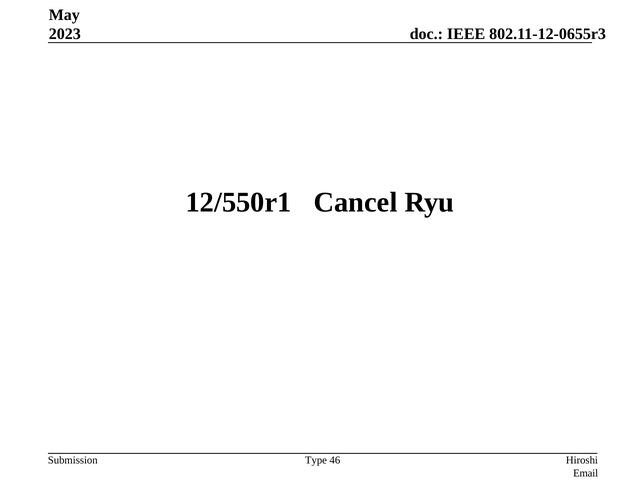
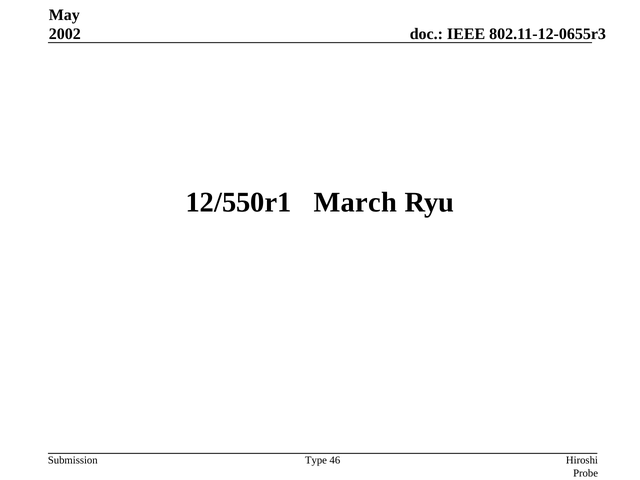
2023: 2023 -> 2002 (65, 34)
Cancel: Cancel -> March (355, 203)
Email: Email -> Probe (586, 473)
